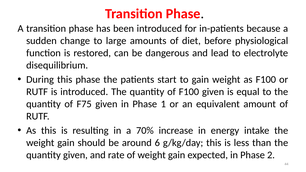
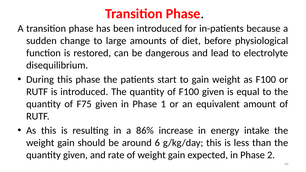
70%: 70% -> 86% (145, 131)
